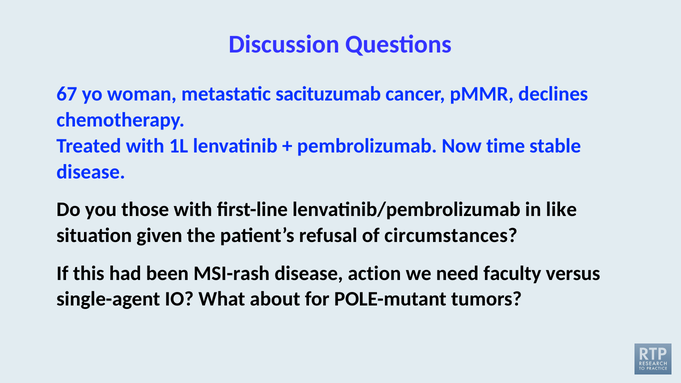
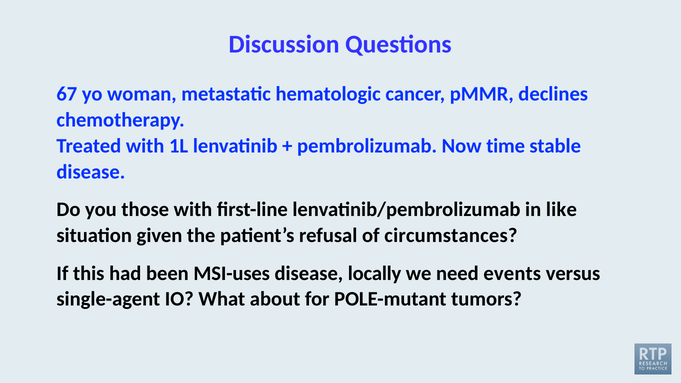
sacituzumab: sacituzumab -> hematologic (328, 94)
MSI-rash: MSI-rash -> MSI-uses (232, 273)
action: action -> locally (375, 273)
faculty: faculty -> events (512, 273)
